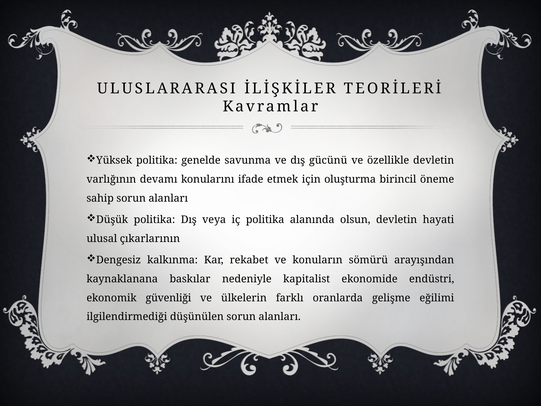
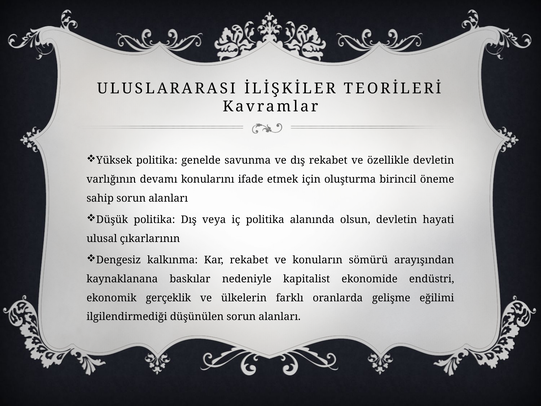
dış gücünü: gücünü -> rekabet (328, 160)
güvenliği: güvenliği -> gerçeklik (168, 298)
